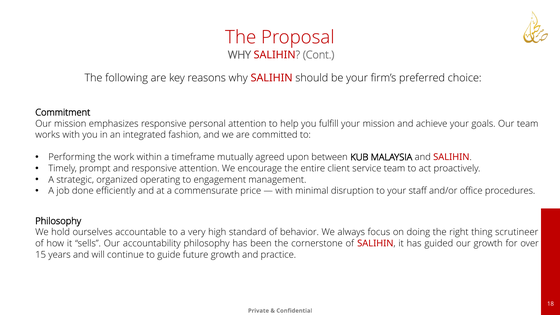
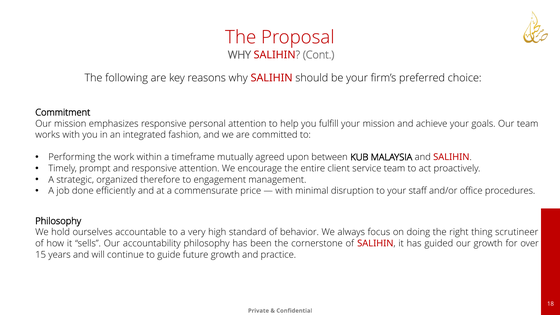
operating: operating -> therefore (160, 180)
